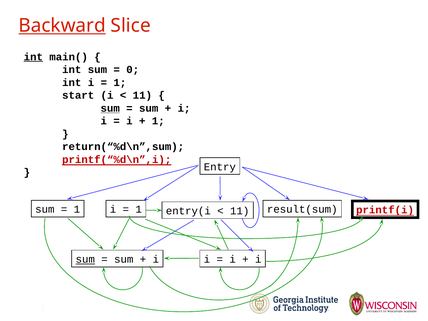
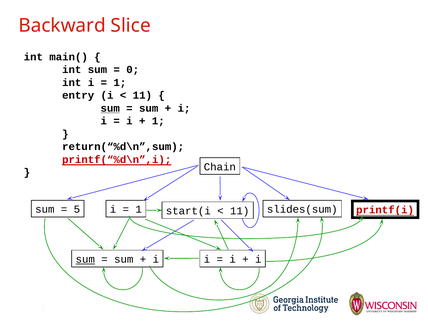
Backward underline: present -> none (62, 26)
int underline: present -> none (33, 57)
start: start -> entry (78, 95)
Entry: Entry -> Chain (220, 167)
1: 1 -> 5 (77, 209)
entry(i: entry(i -> start(i (188, 211)
result(sum: result(sum -> slides(sum (302, 209)
